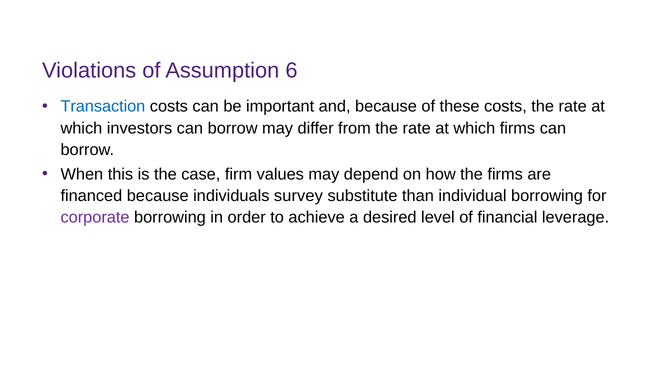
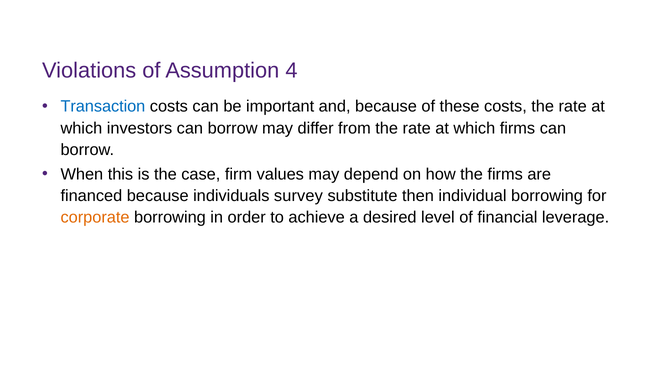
6: 6 -> 4 (291, 71)
than: than -> then (418, 196)
corporate colour: purple -> orange (95, 217)
